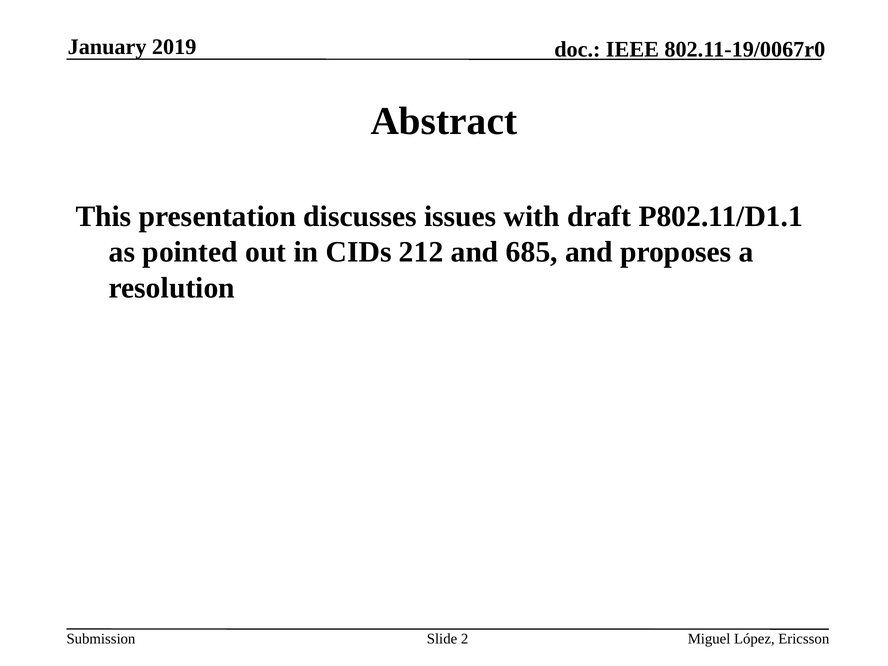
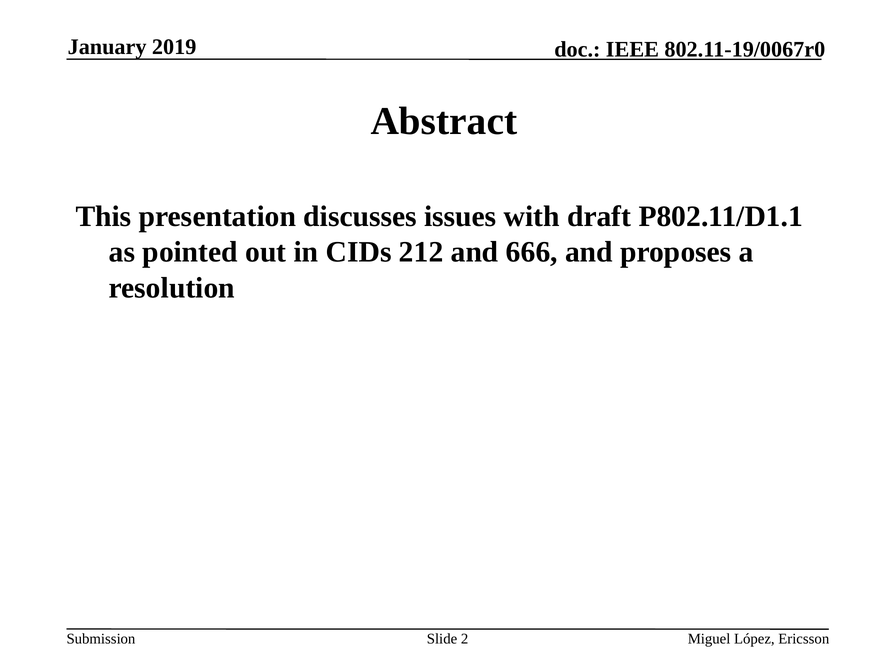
685: 685 -> 666 (532, 252)
